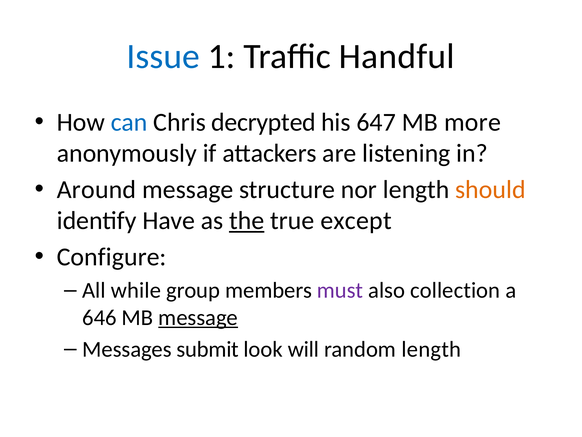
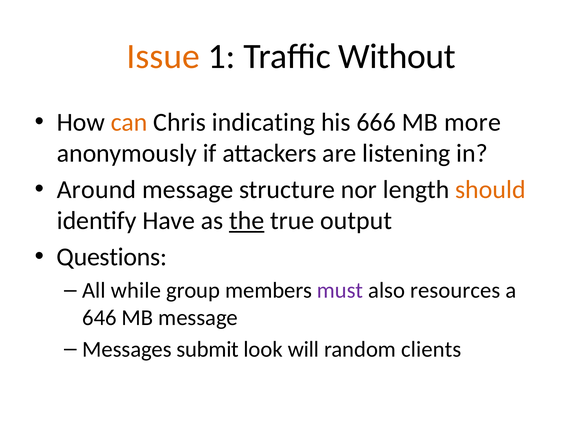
Issue colour: blue -> orange (163, 56)
Handful: Handful -> Without (397, 56)
can colour: blue -> orange (129, 122)
decrypted: decrypted -> indicating (263, 122)
647: 647 -> 666 (376, 122)
except: except -> output (356, 221)
Configure: Configure -> Questions (112, 257)
collection: collection -> resources (455, 290)
message underline: present -> none (198, 317)
random length: length -> clients (431, 349)
